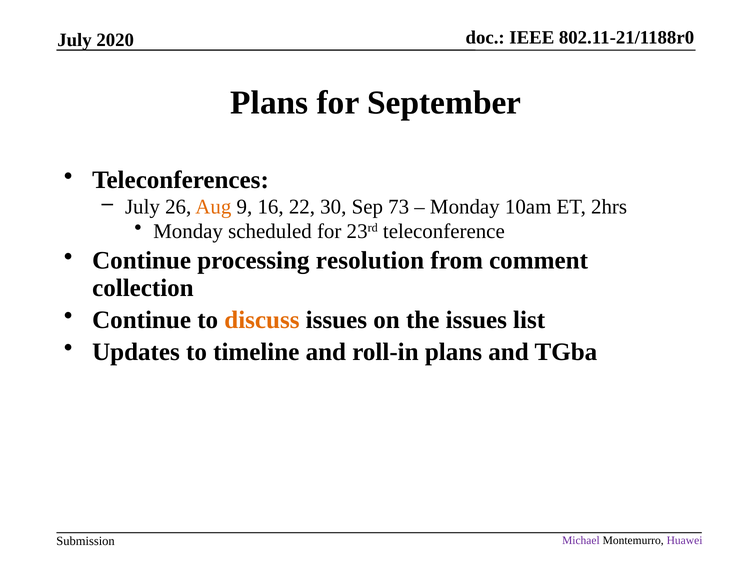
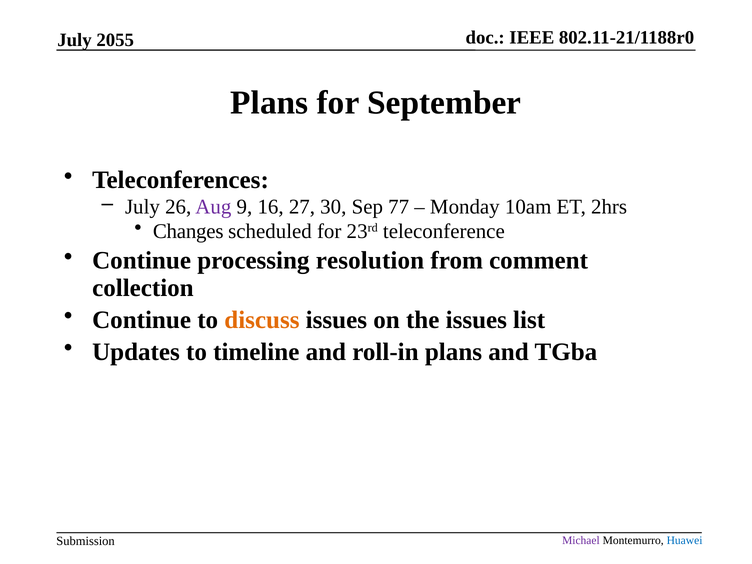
2020: 2020 -> 2055 (115, 40)
Aug colour: orange -> purple (213, 207)
22: 22 -> 27 (302, 207)
73: 73 -> 77 (399, 207)
Monday: Monday -> Changes (188, 231)
Huawei colour: purple -> blue (685, 540)
